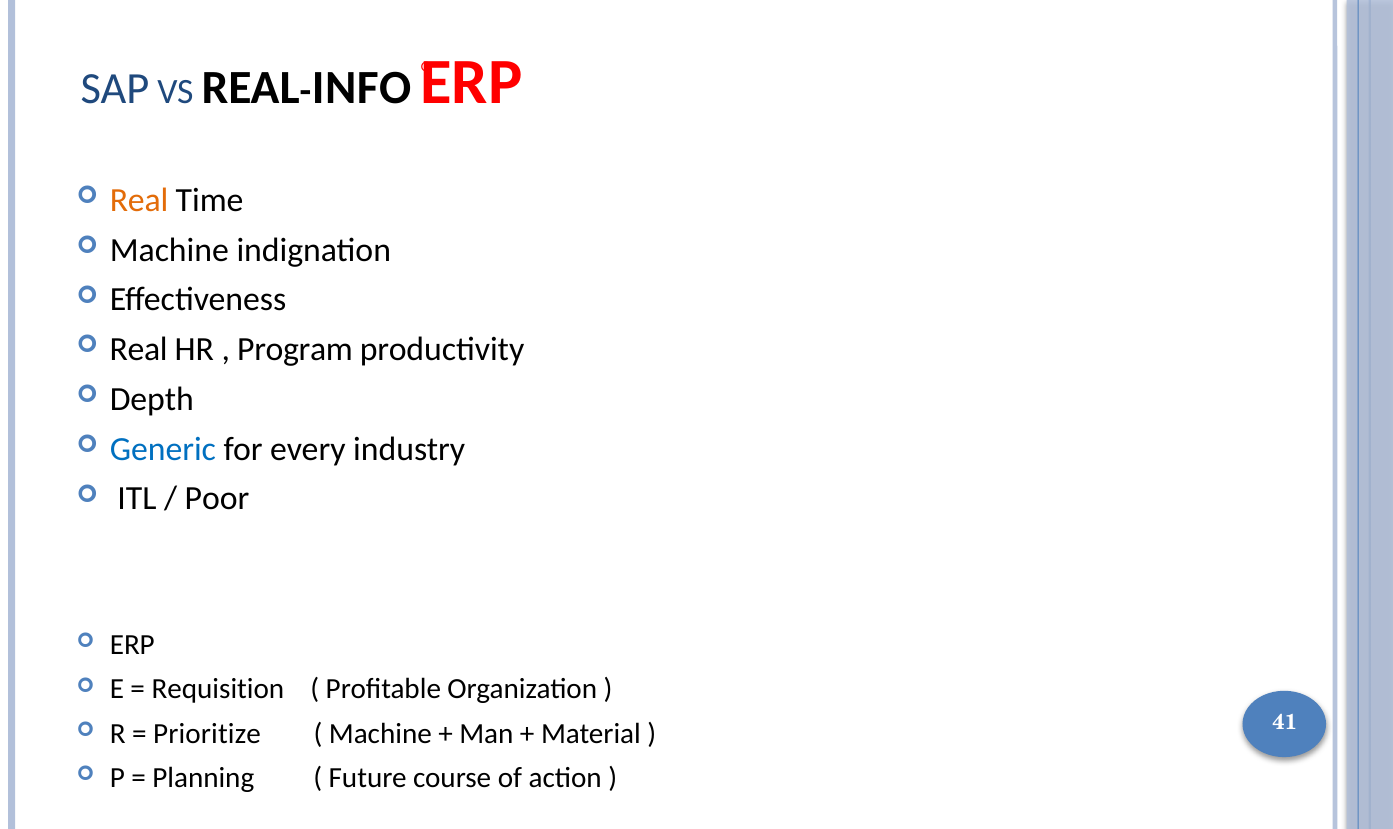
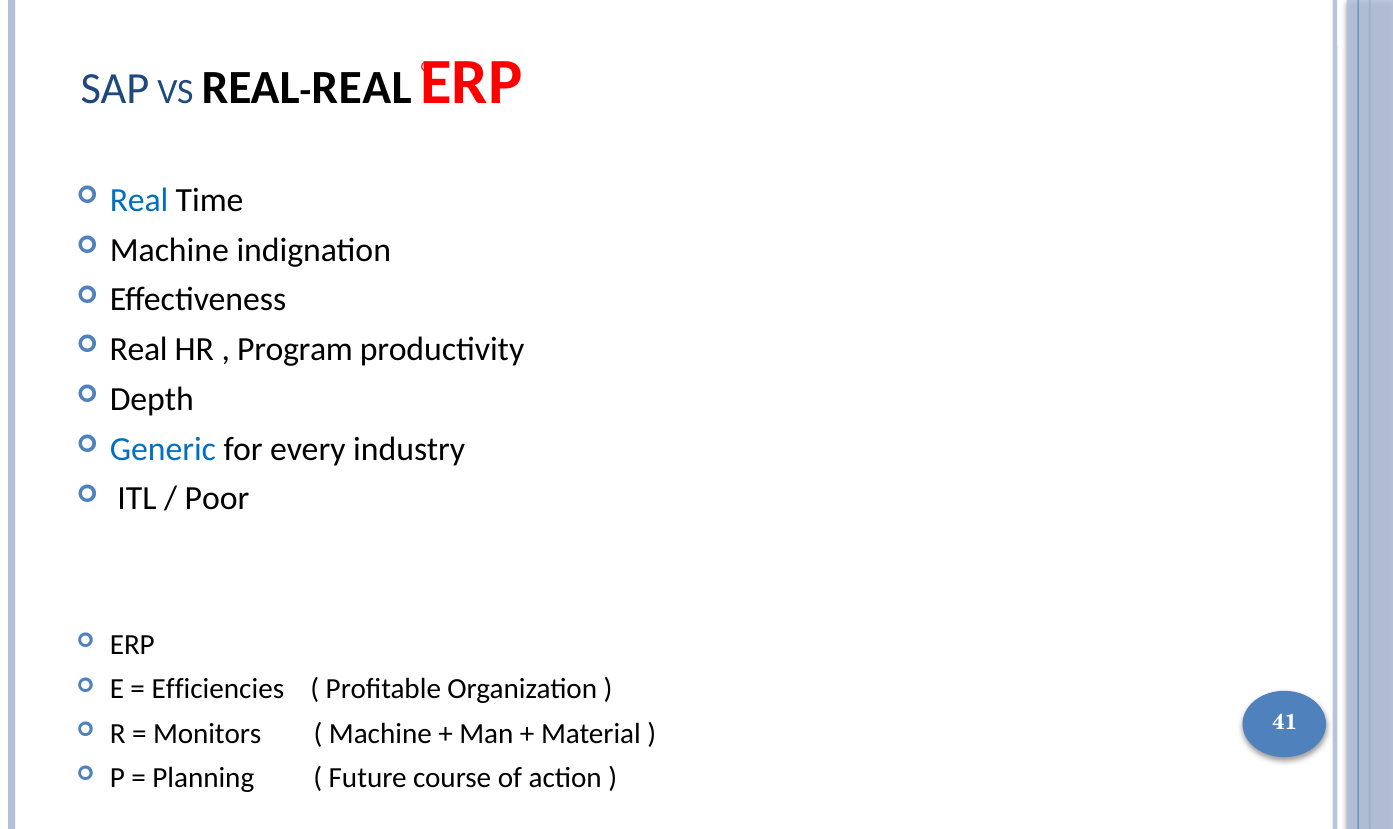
INFO: INFO -> REAL (362, 87)
Real colour: orange -> blue (139, 200)
Requisition: Requisition -> Efficiencies (218, 689)
Prioritize: Prioritize -> Monitors (207, 734)
